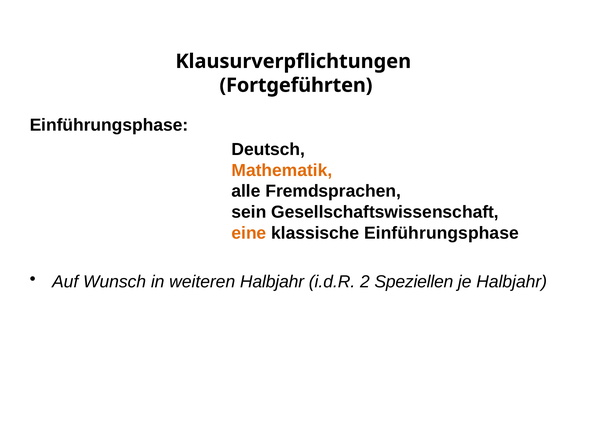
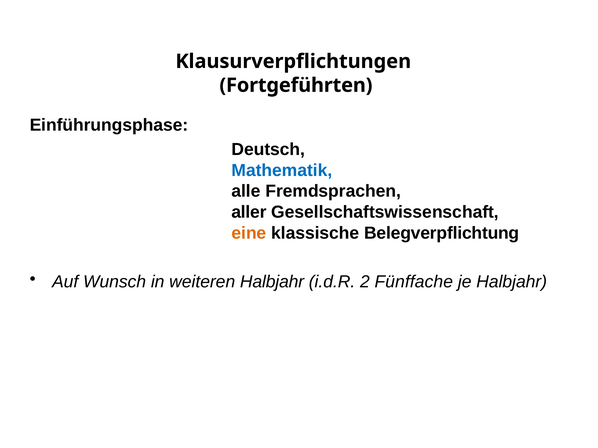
Mathematik colour: orange -> blue (282, 171)
sein: sein -> aller (249, 212)
klassische Einführungsphase: Einführungsphase -> Belegverpflichtung (442, 233)
Speziellen: Speziellen -> Fünffache (414, 282)
